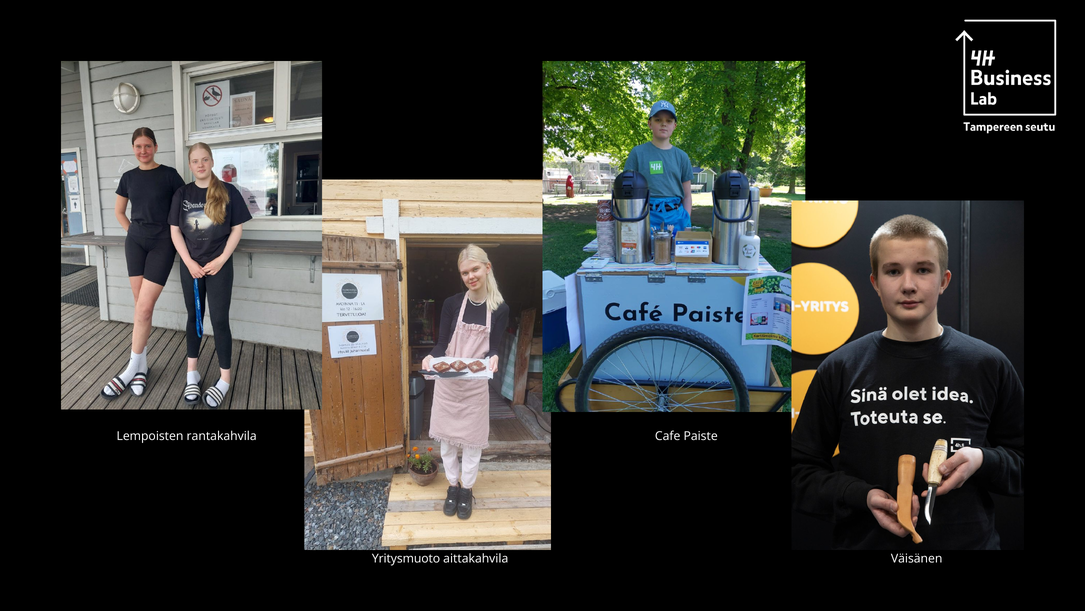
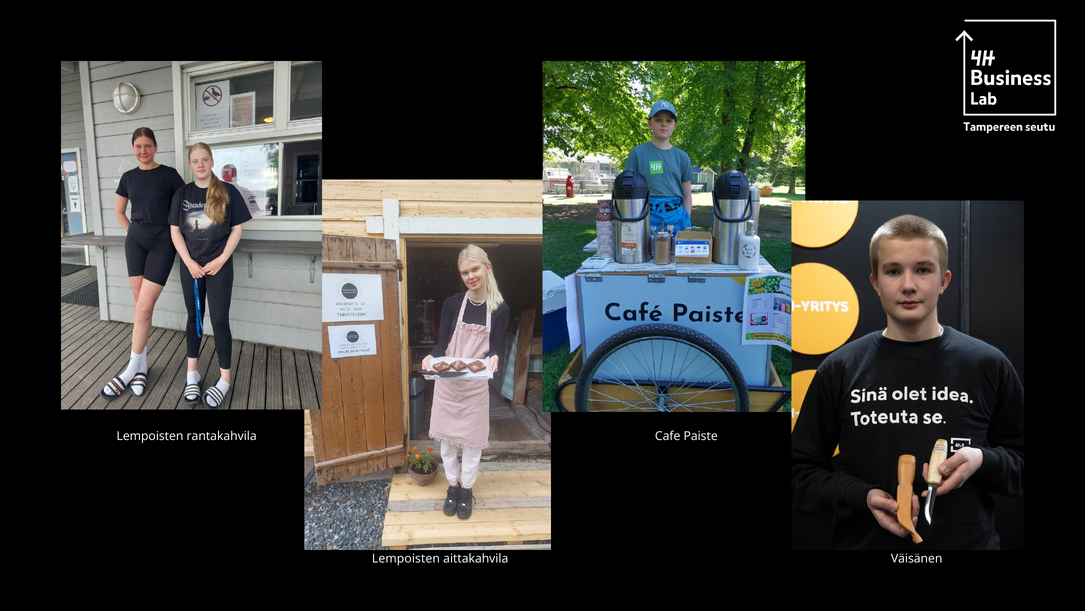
Yritysmuoto: Yritysmuoto -> Lempoisten (406, 558)
